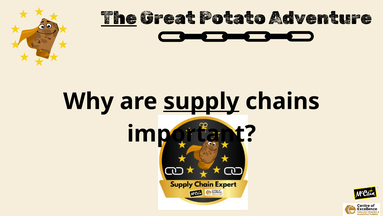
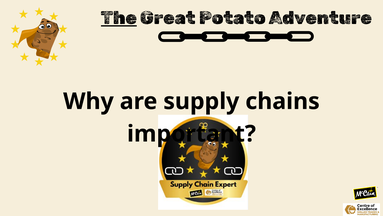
supply underline: present -> none (201, 101)
